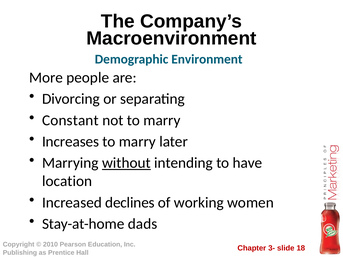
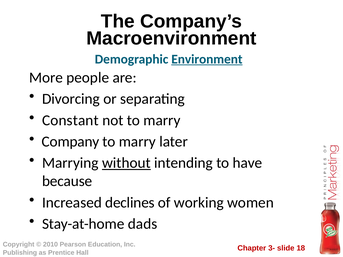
Environment underline: none -> present (207, 59)
Increases: Increases -> Company (71, 142)
location: location -> because (67, 181)
